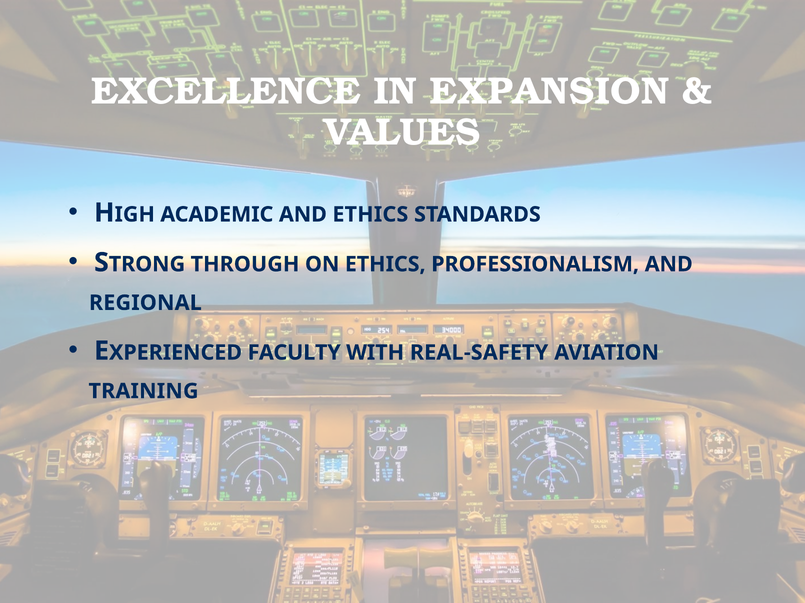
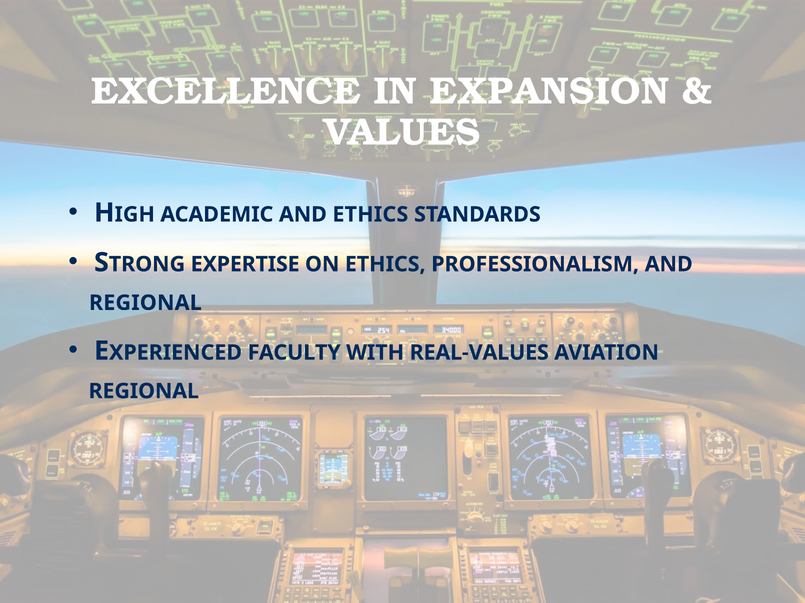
THROUGH: THROUGH -> EXPERTISE (245, 265)
REAL‑SAFETY: REAL‑SAFETY -> REAL‑VALUES (479, 353)
TRAINING: TRAINING -> REGIONAL (144, 392)
